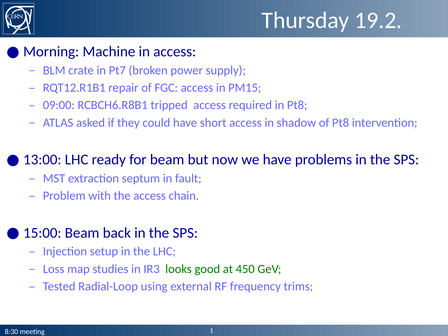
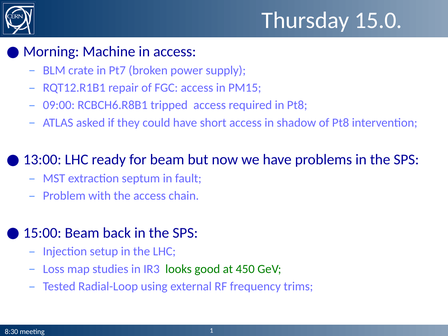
19.2: 19.2 -> 15.0 (378, 20)
